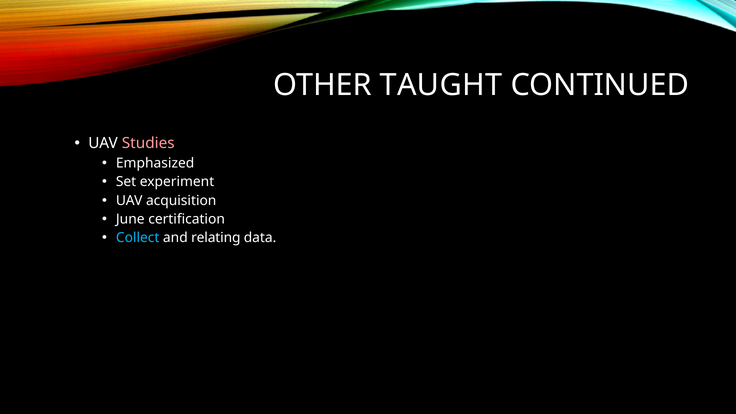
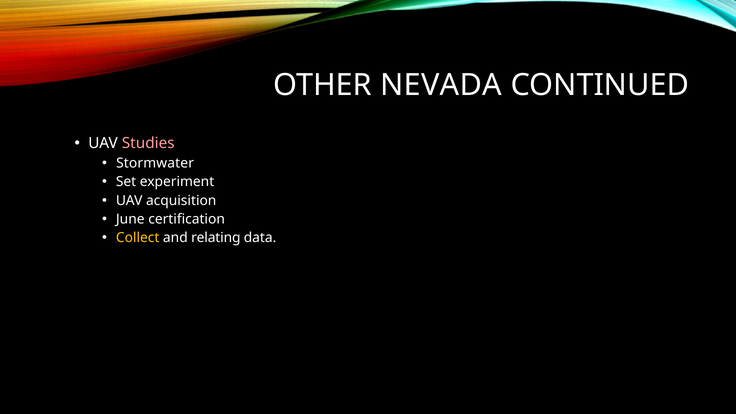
TAUGHT: TAUGHT -> NEVADA (441, 85)
Emphasized: Emphasized -> Stormwater (155, 163)
Collect colour: light blue -> yellow (138, 238)
